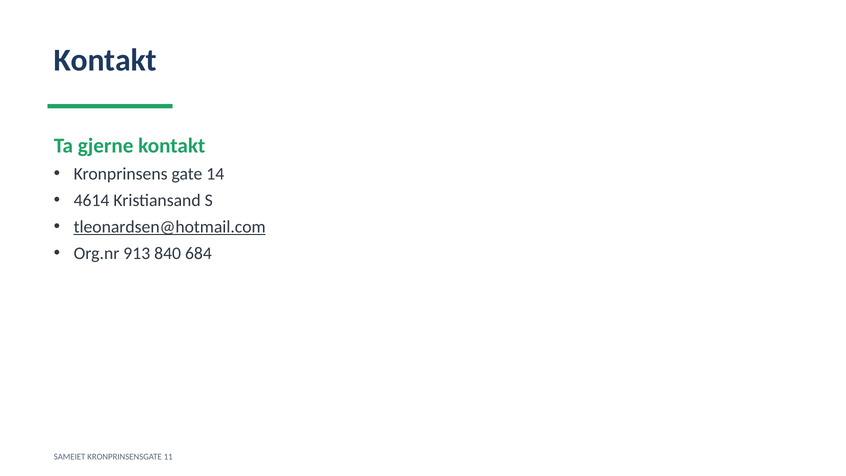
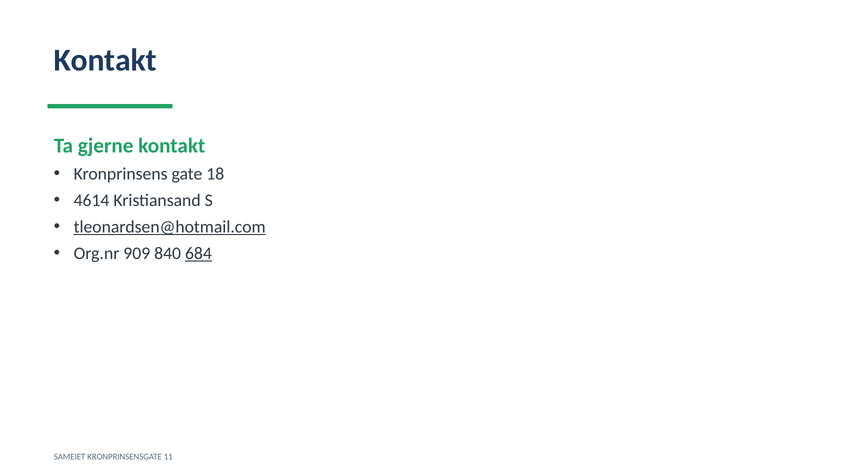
14: 14 -> 18 (215, 174)
913: 913 -> 909 (137, 253)
684 underline: none -> present (198, 253)
